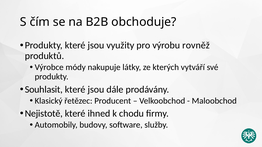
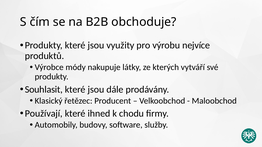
rovněž: rovněž -> nejvíce (196, 45)
Nejistotě: Nejistotě -> Používají (44, 114)
